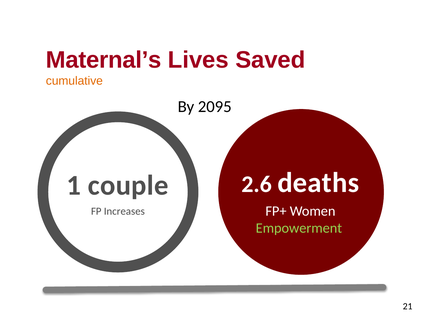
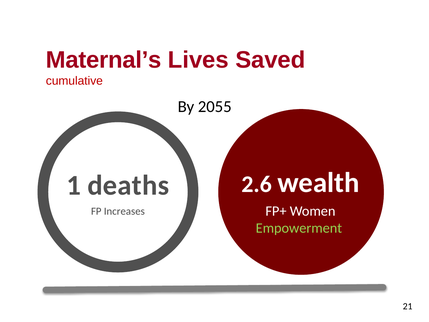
cumulative colour: orange -> red (74, 81)
2095: 2095 -> 2055 (215, 107)
couple: couple -> deaths (128, 185)
deaths: deaths -> wealth (318, 182)
